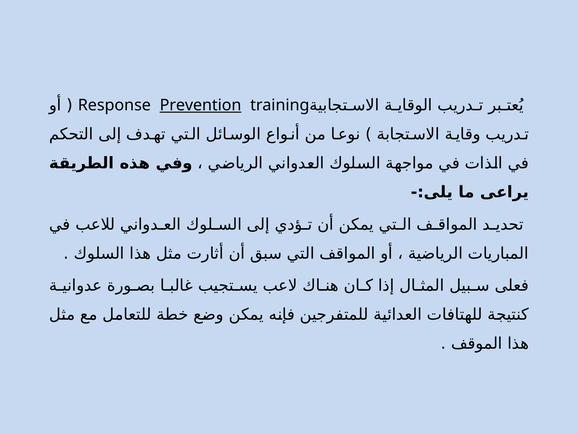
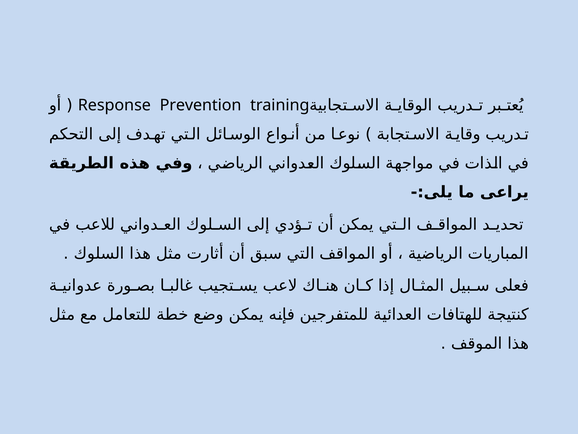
Prevention underline: present -> none (201, 105)
